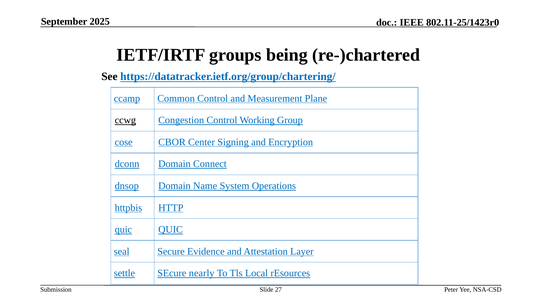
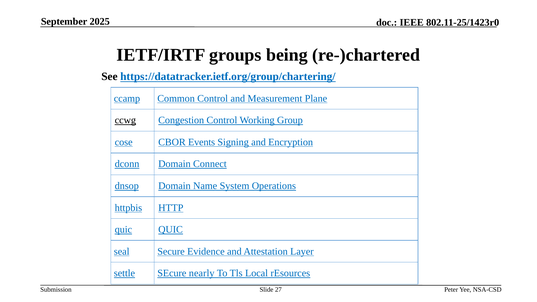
Center: Center -> Events (202, 142)
